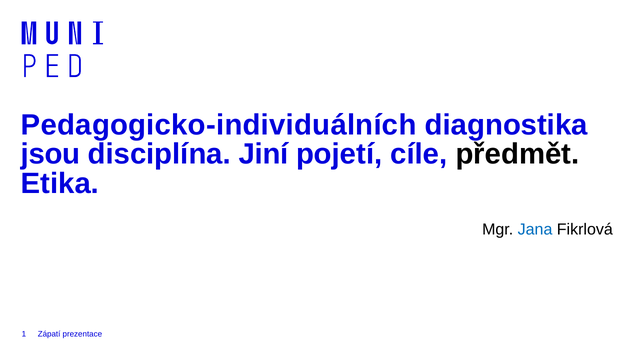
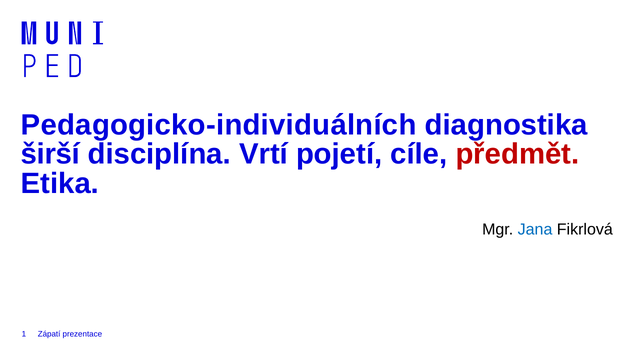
jsou: jsou -> širší (50, 154)
Jiní: Jiní -> Vrtí (263, 154)
předmět colour: black -> red (517, 154)
